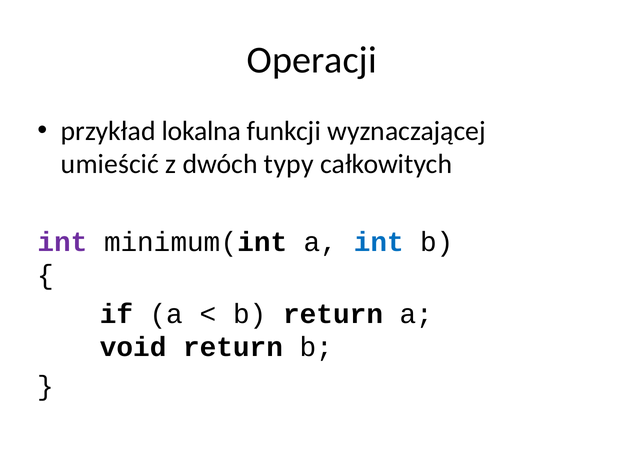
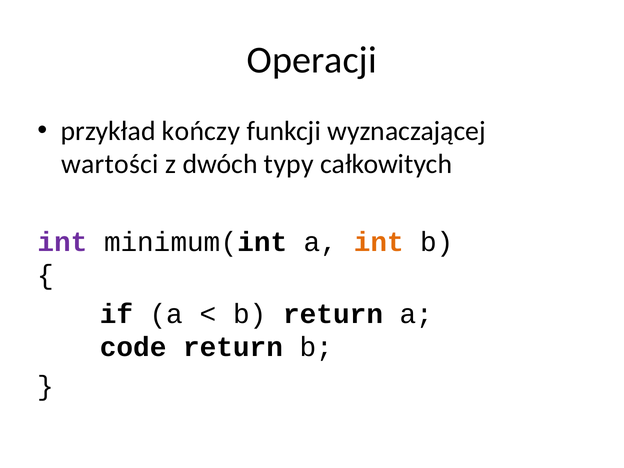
lokalna: lokalna -> kończy (201, 131)
umieścić: umieścić -> wartości (110, 164)
int colour: blue -> orange (379, 242)
void: void -> code (133, 347)
